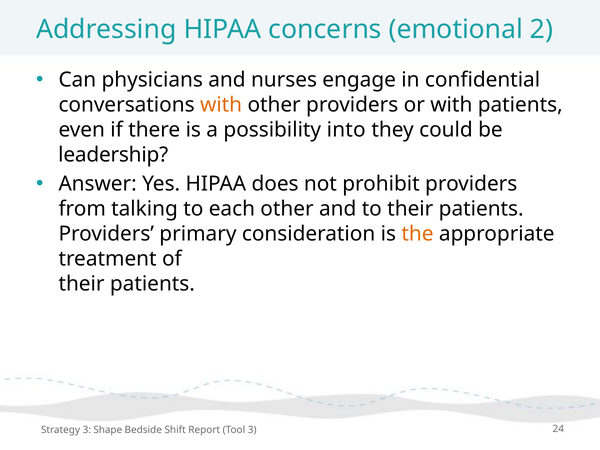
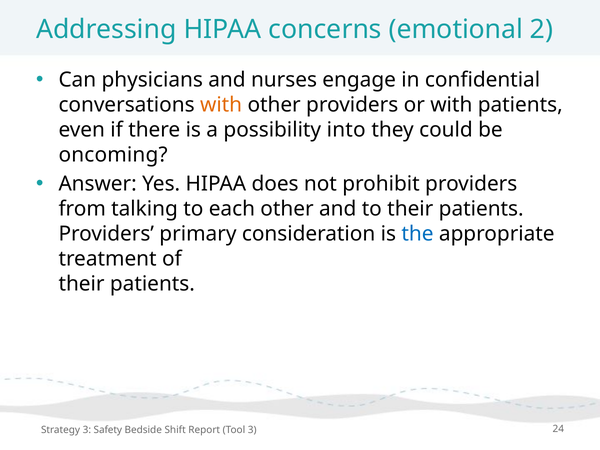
leadership: leadership -> oncoming (113, 155)
the colour: orange -> blue (417, 234)
Shape: Shape -> Safety (108, 430)
